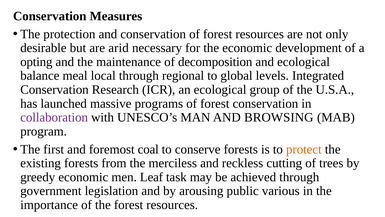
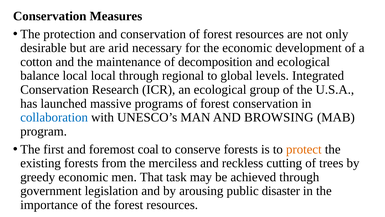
opting: opting -> cotton (36, 62)
balance meal: meal -> local (75, 76)
collaboration colour: purple -> blue (54, 117)
Leaf: Leaf -> That (151, 177)
various: various -> disaster (281, 191)
